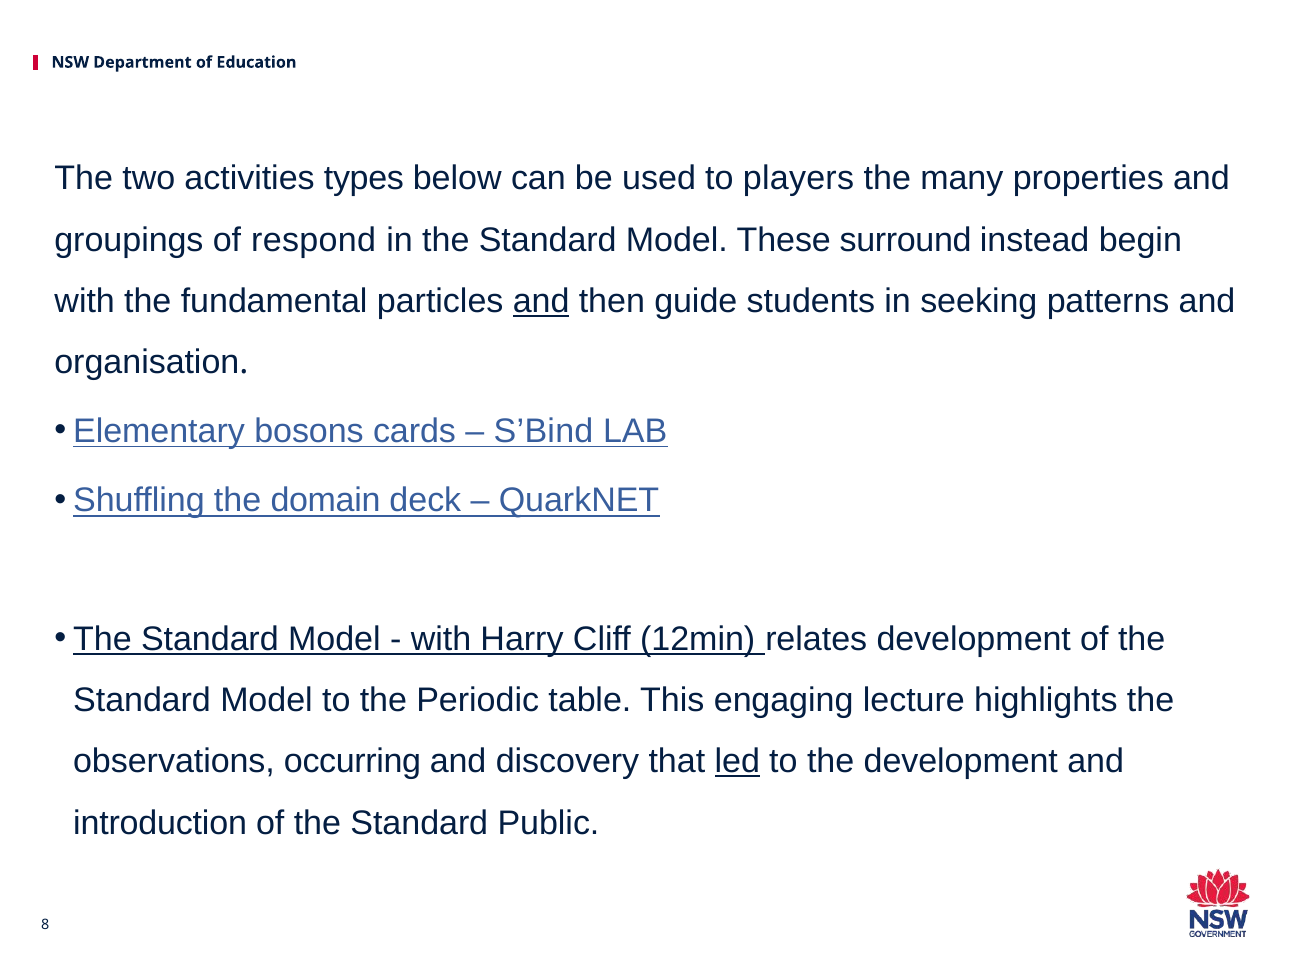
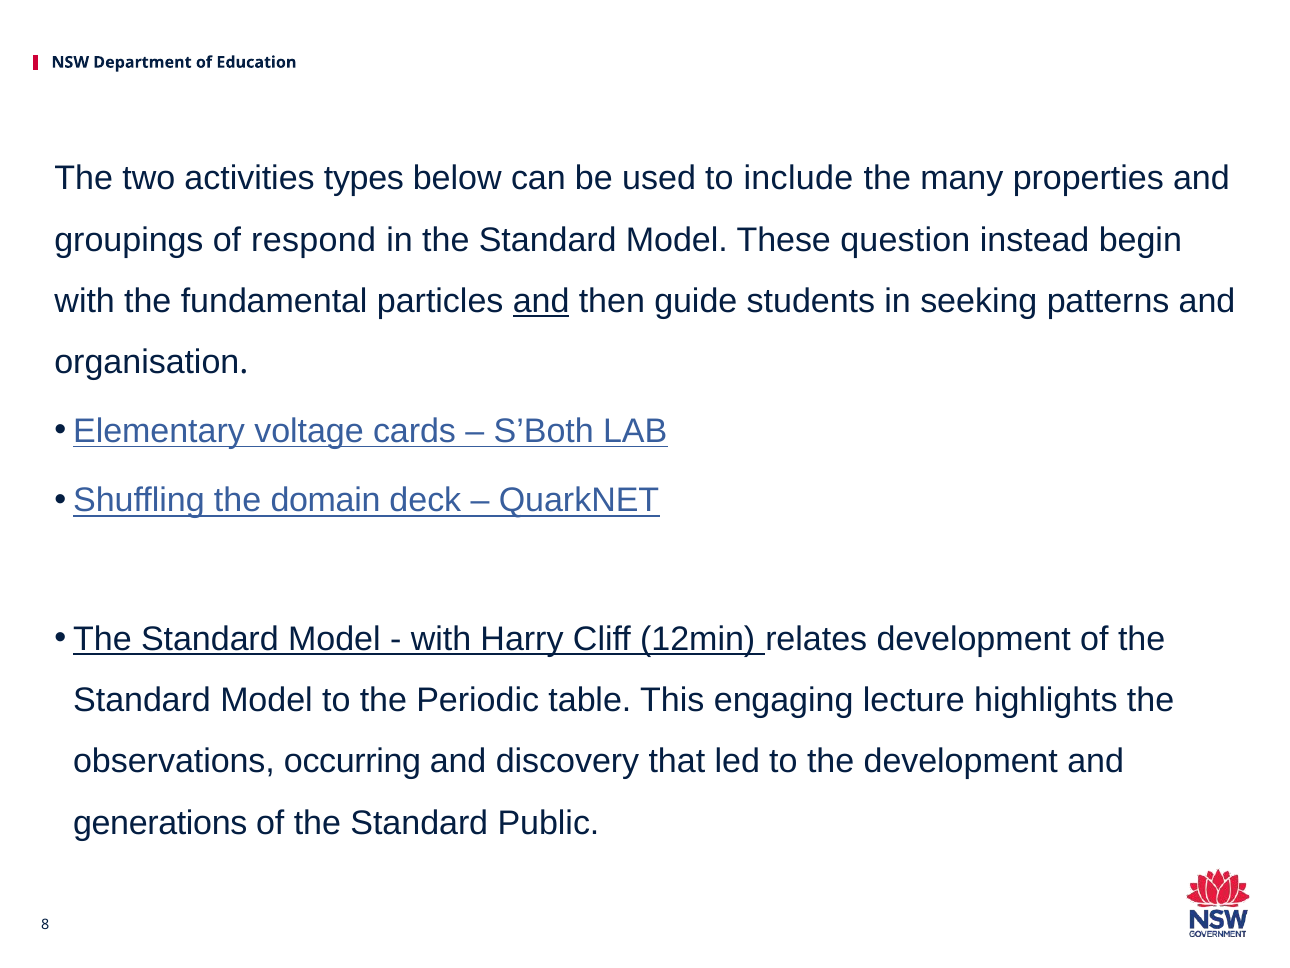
players: players -> include (798, 179)
surround: surround -> question (905, 240)
bosons: bosons -> voltage (309, 431)
S’Bind: S’Bind -> S’Both (544, 431)
led underline: present -> none (737, 761)
introduction: introduction -> generations (160, 822)
